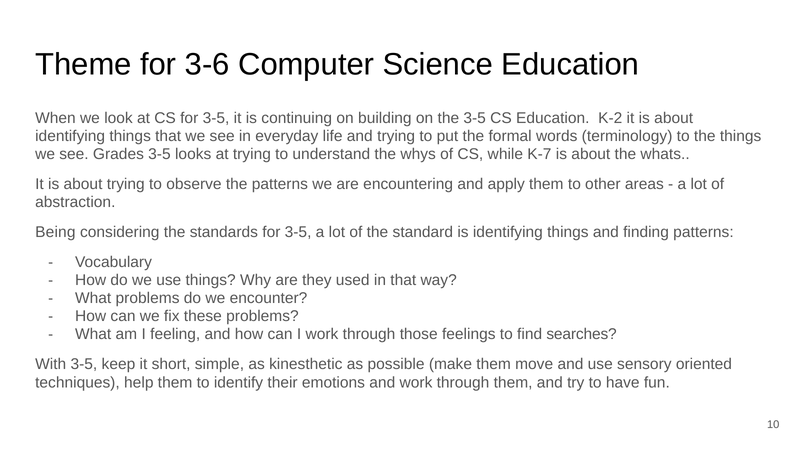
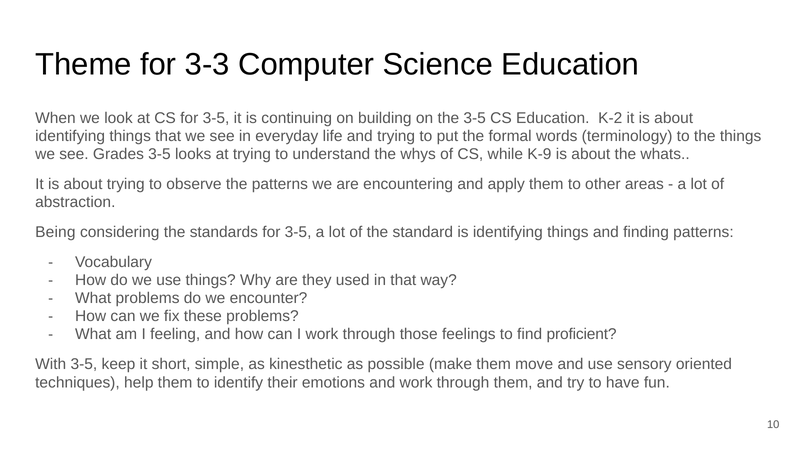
3-6: 3-6 -> 3-3 (207, 65)
K-7: K-7 -> K-9 (539, 154)
searches: searches -> proficient (582, 334)
